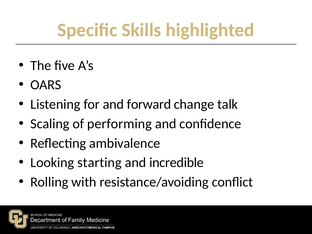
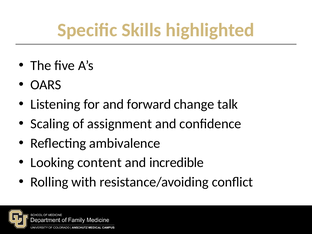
performing: performing -> assignment (120, 124)
starting: starting -> content (100, 163)
